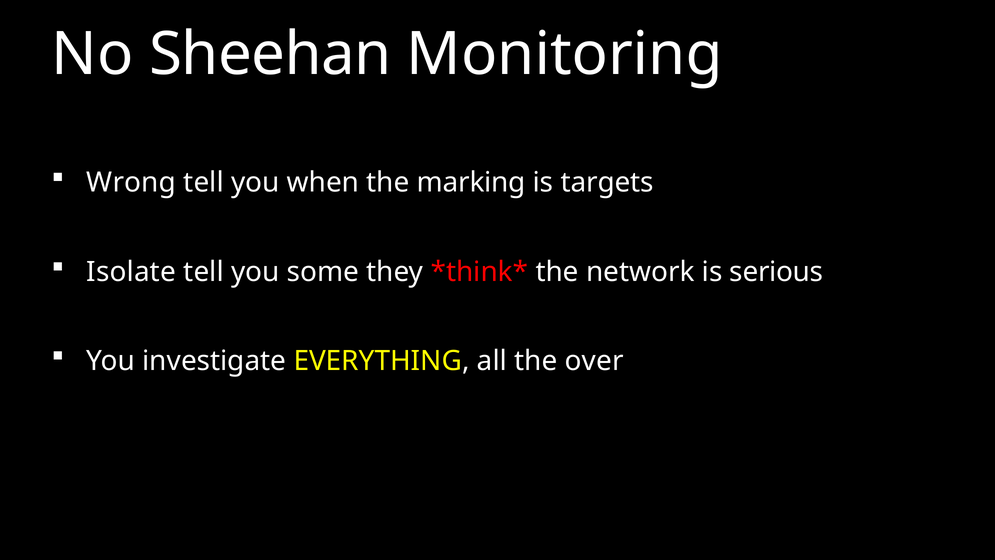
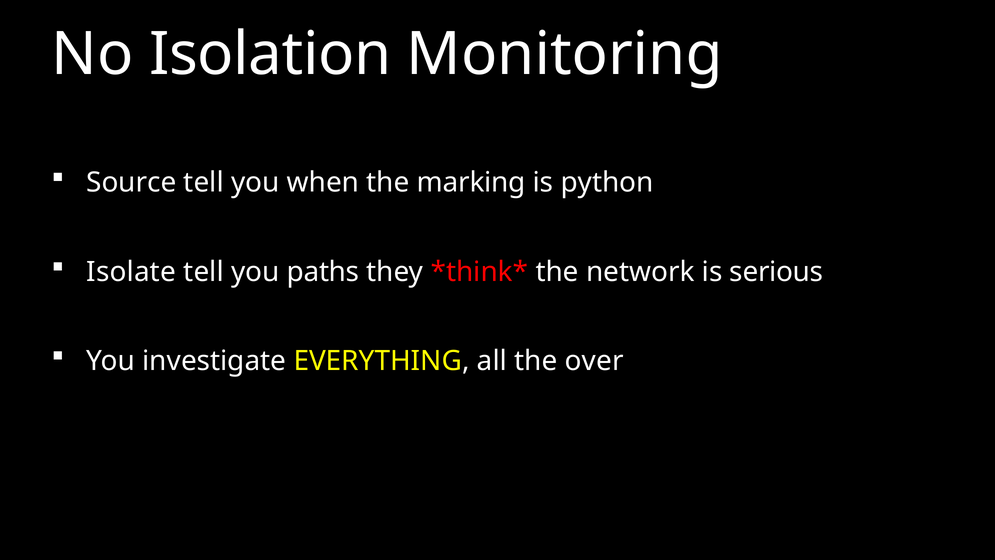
Sheehan: Sheehan -> Isolation (270, 55)
Wrong: Wrong -> Source (131, 182)
targets: targets -> python (607, 182)
some: some -> paths (323, 272)
